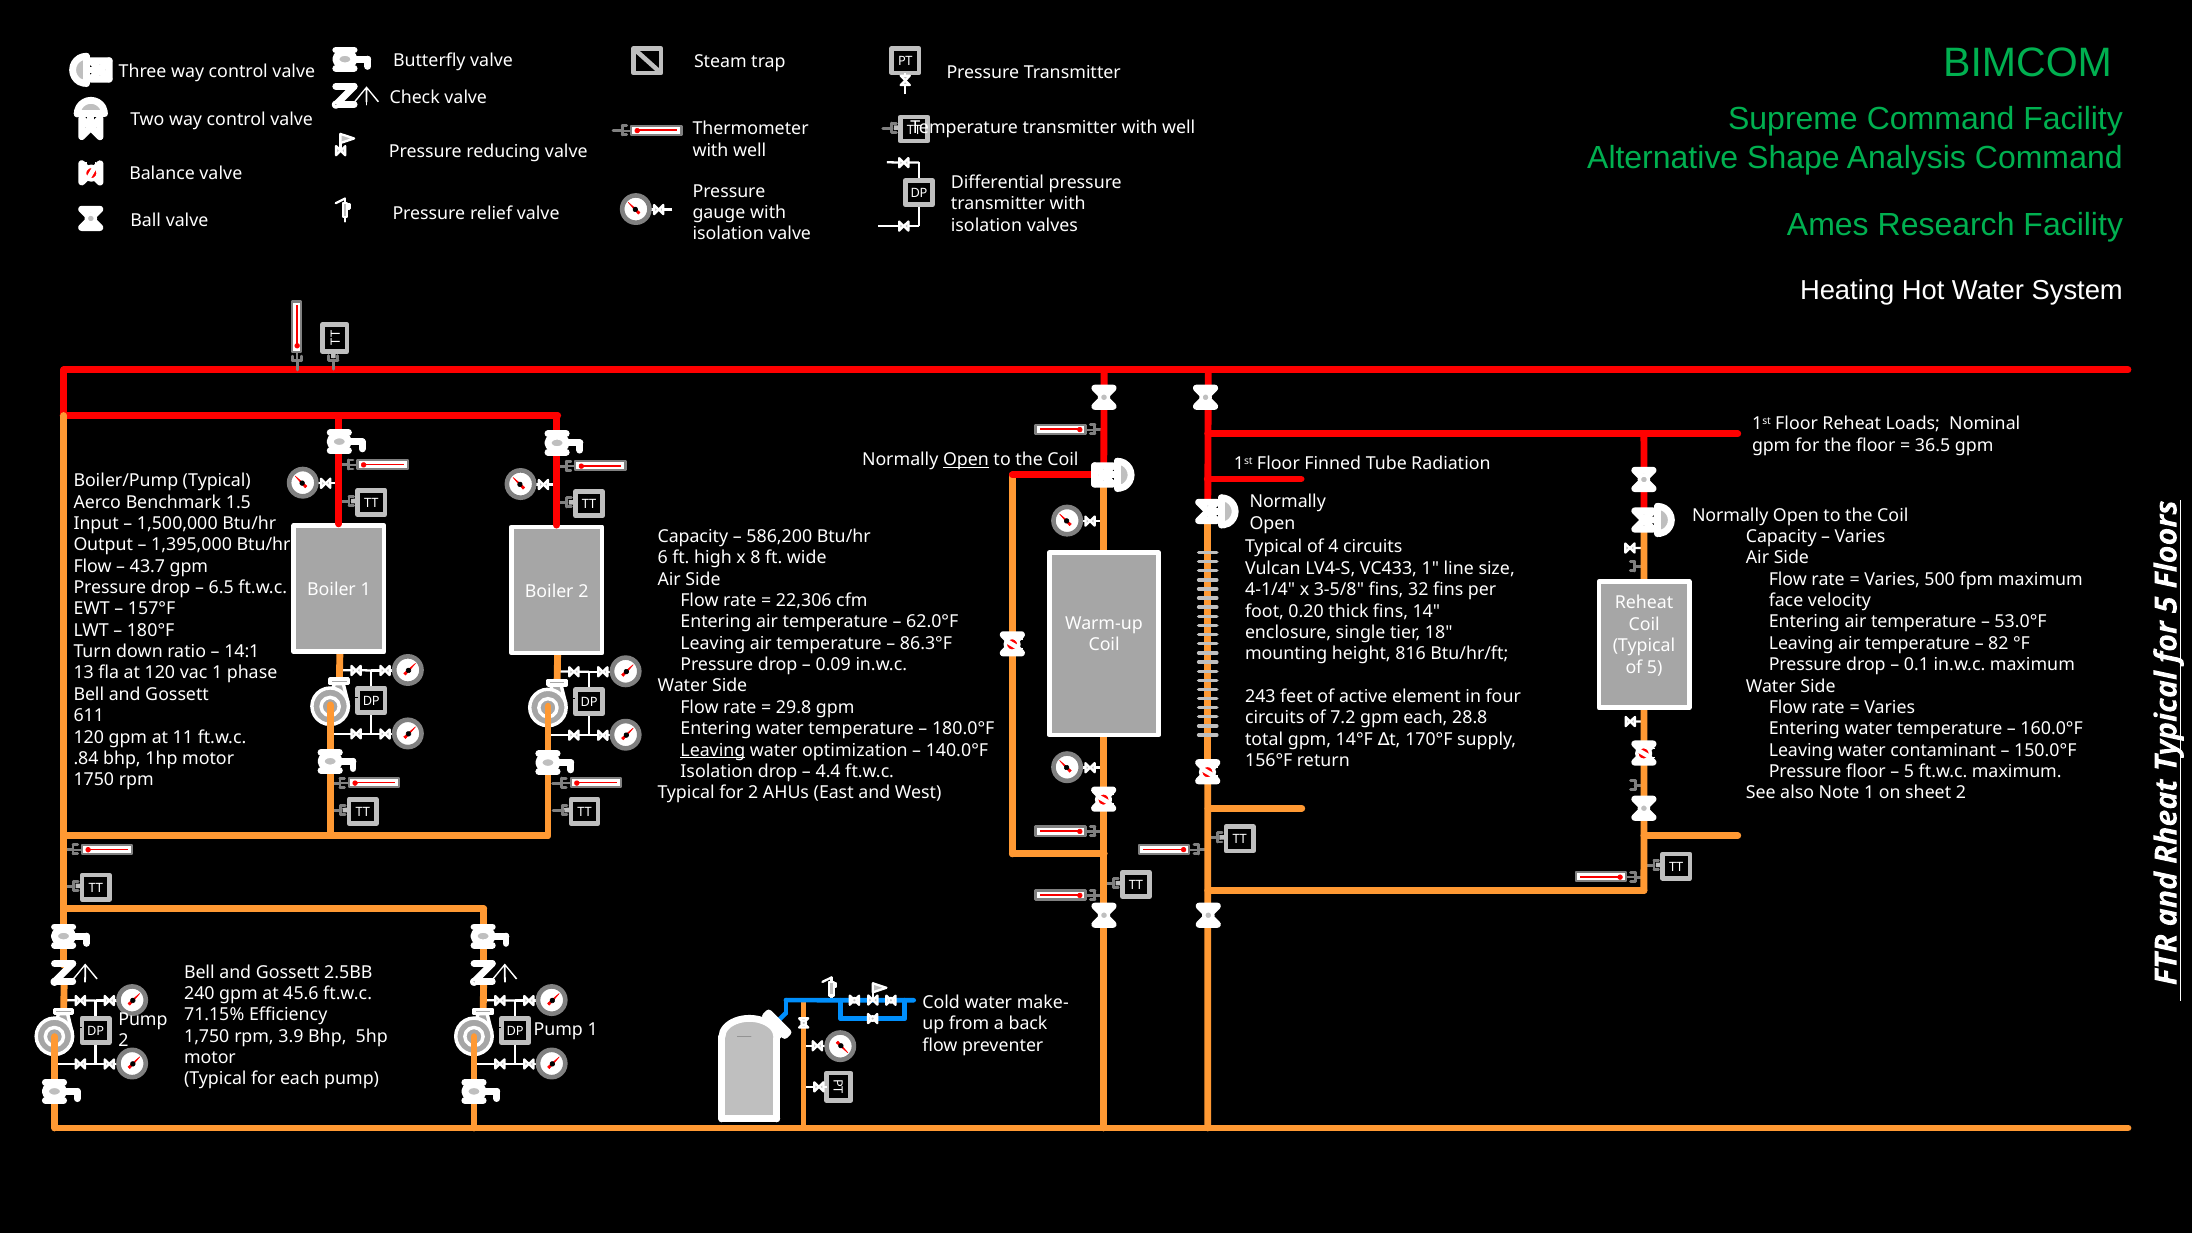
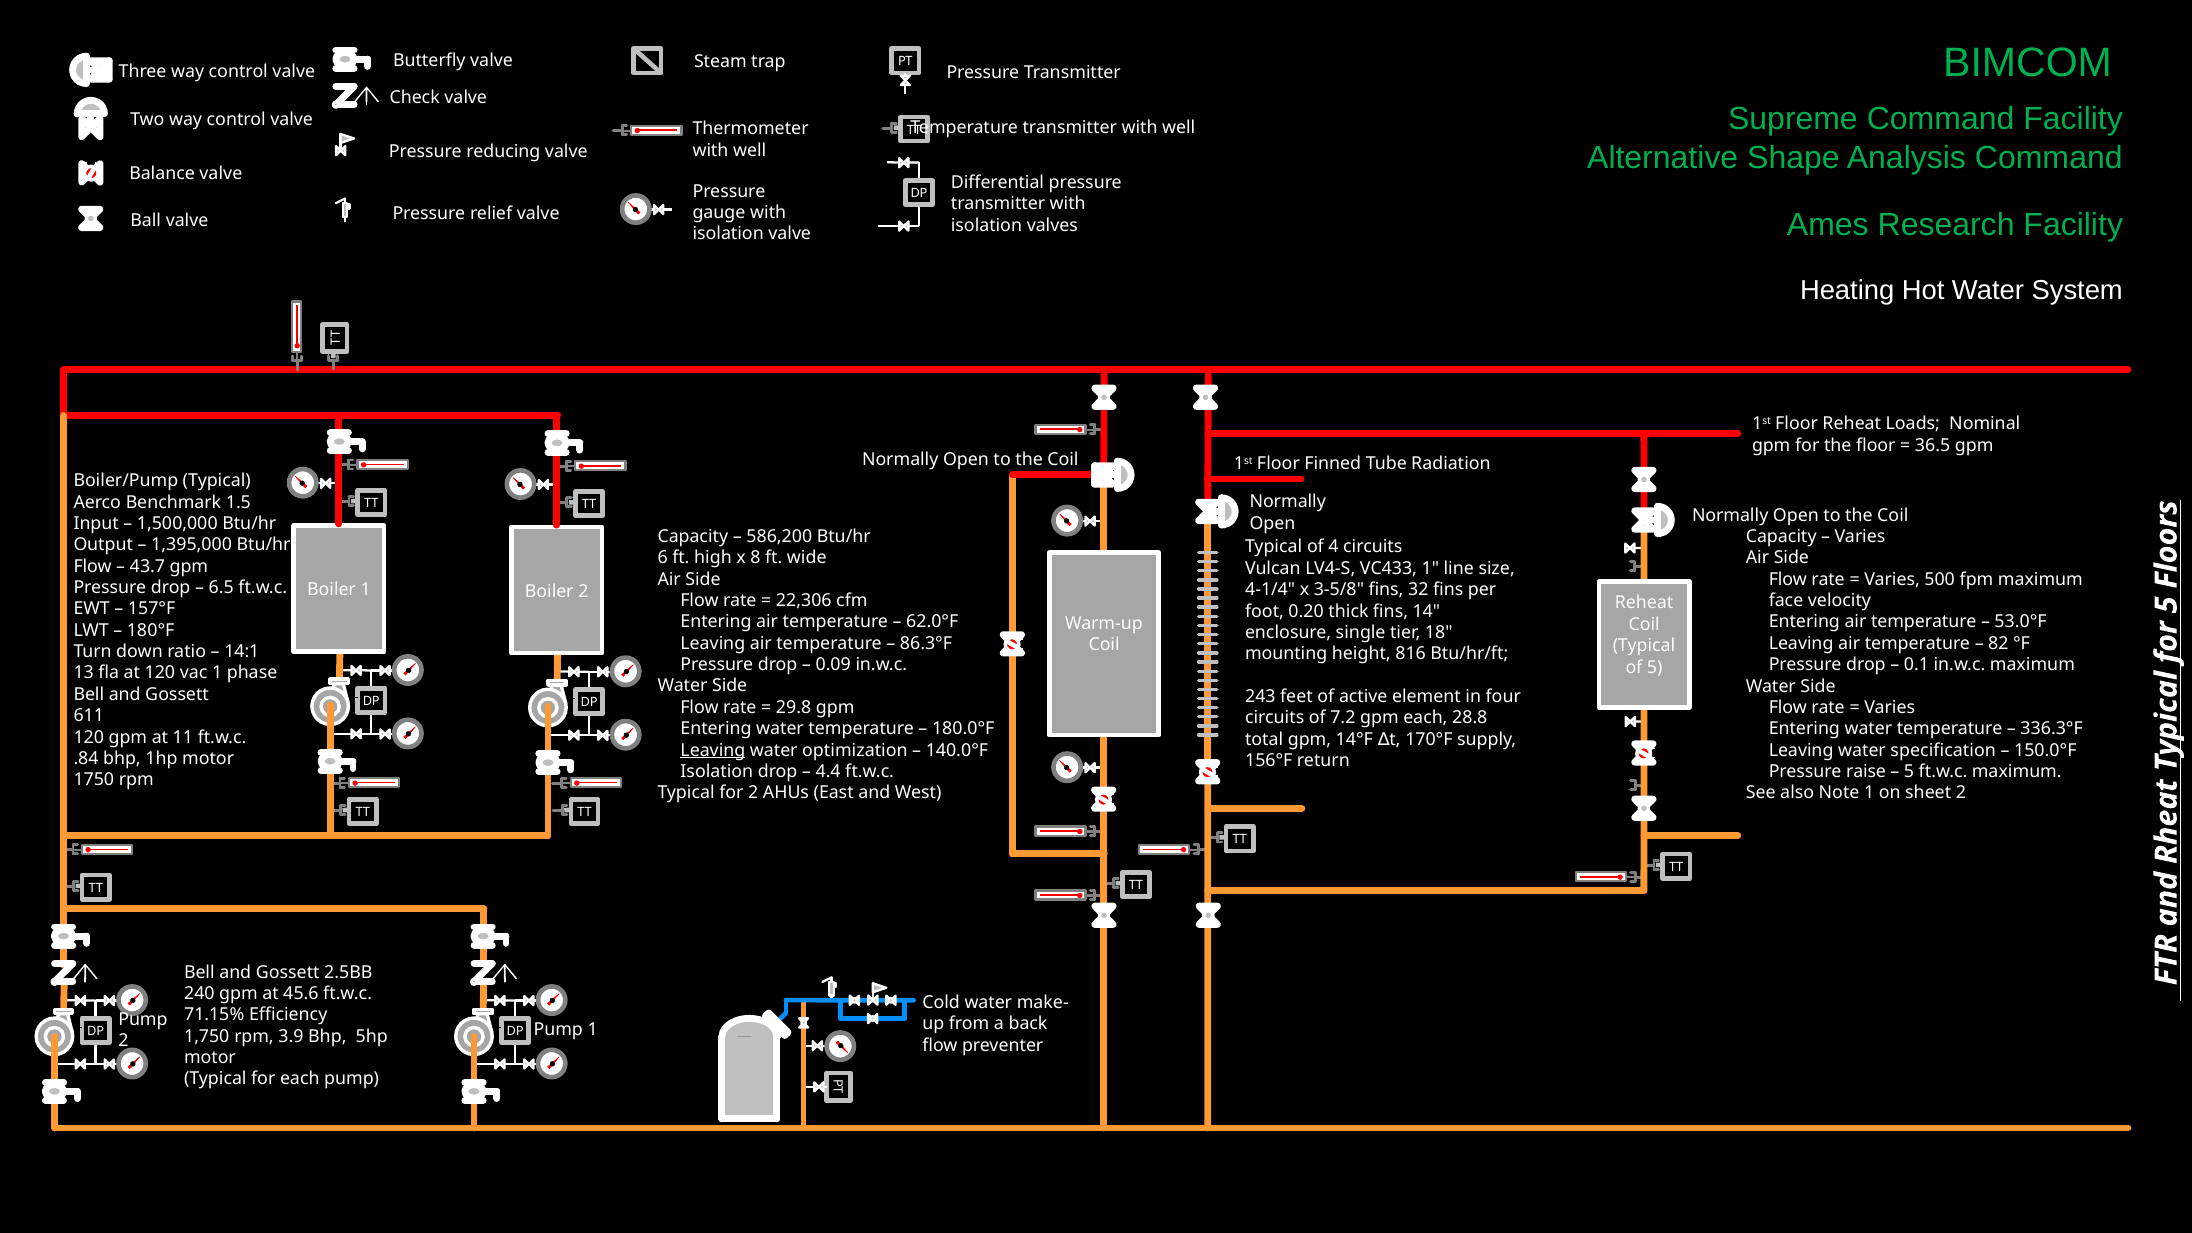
Open underline: present -> none (966, 460)
160.0°F: 160.0°F -> 336.3°F (2052, 729)
contaminant: contaminant -> specification (1943, 750)
Pressure floor: floor -> raise (1866, 772)
